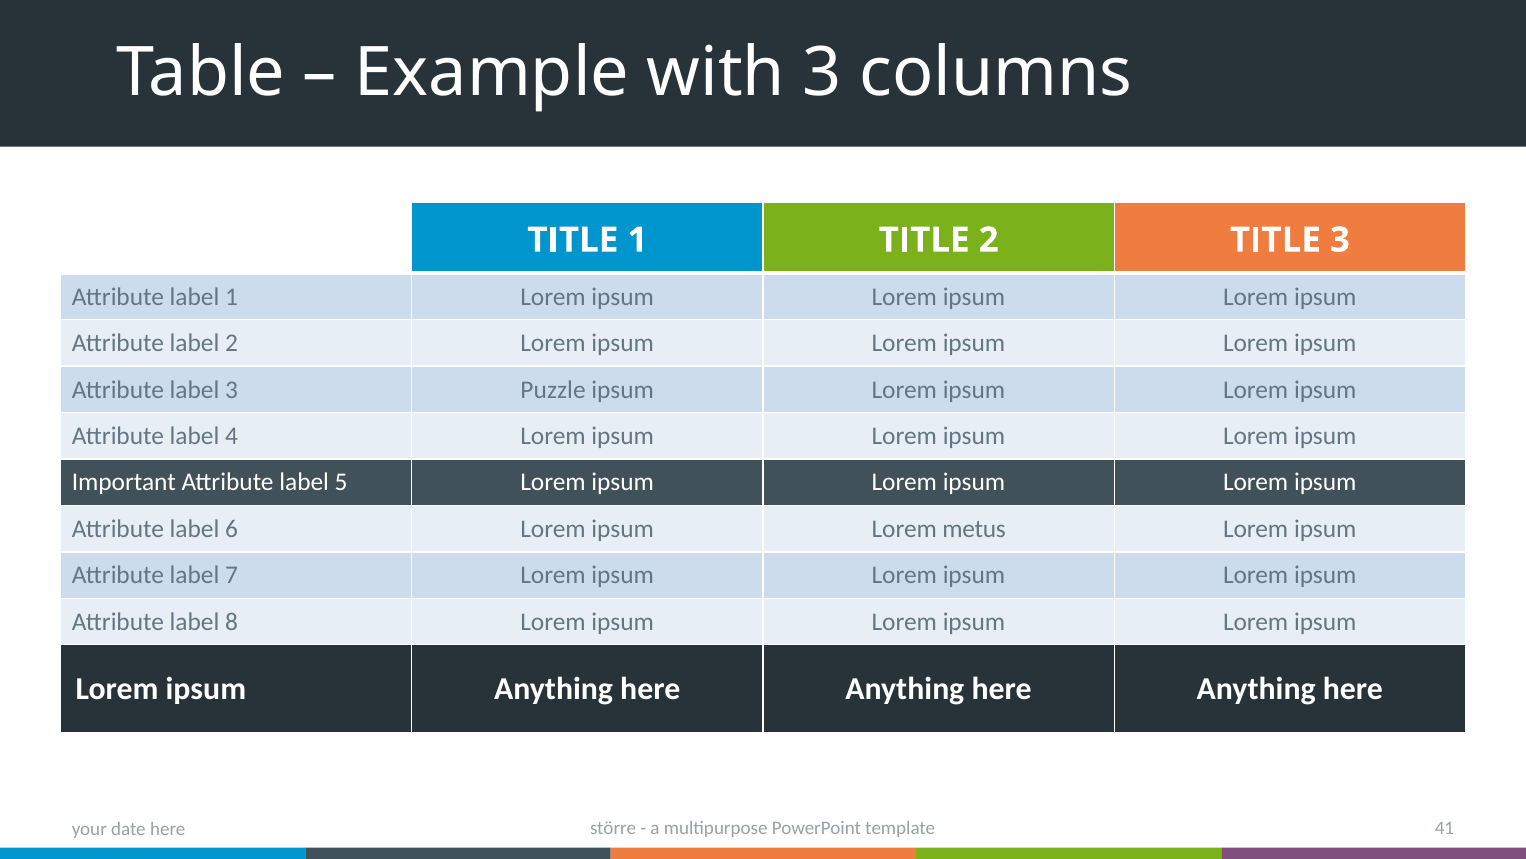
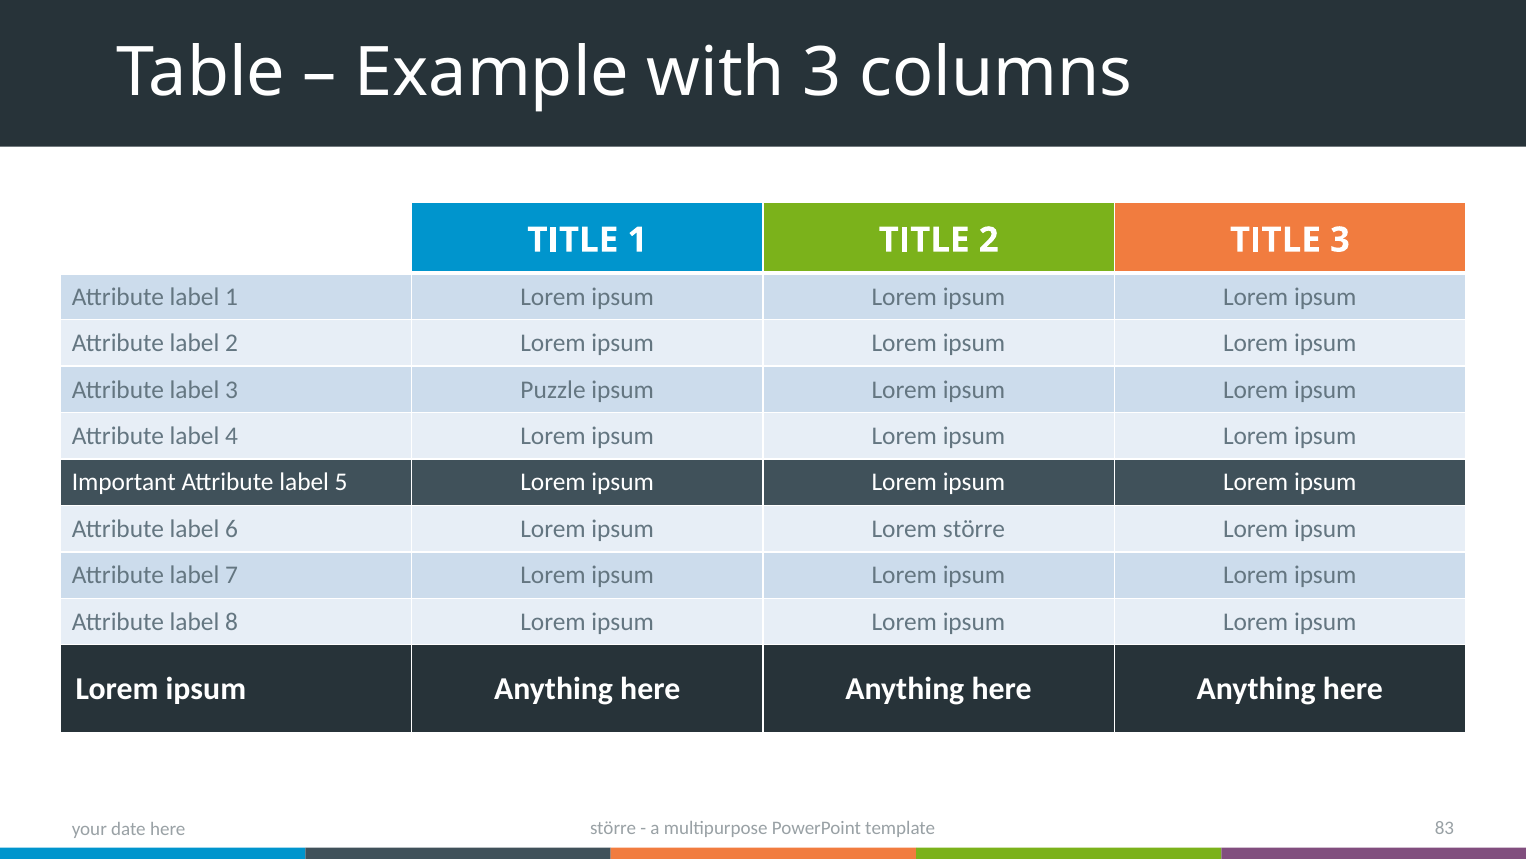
Lorem metus: metus -> större (974, 529)
41: 41 -> 83 (1444, 828)
